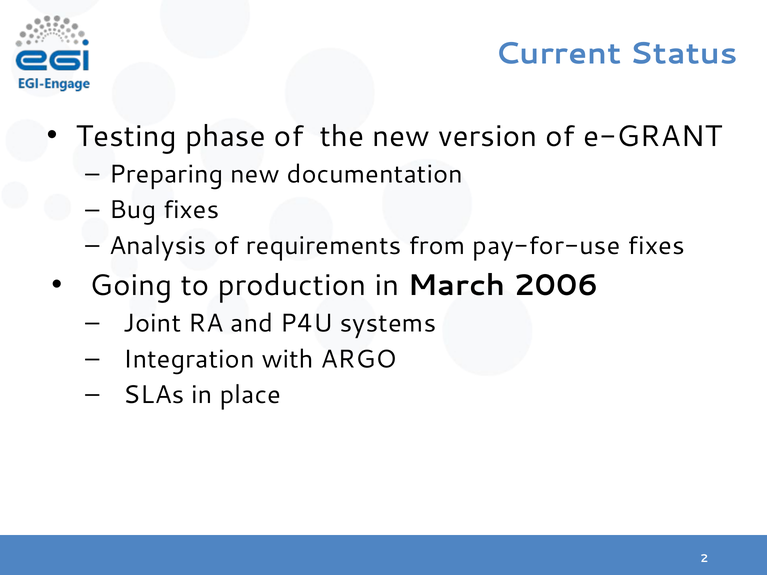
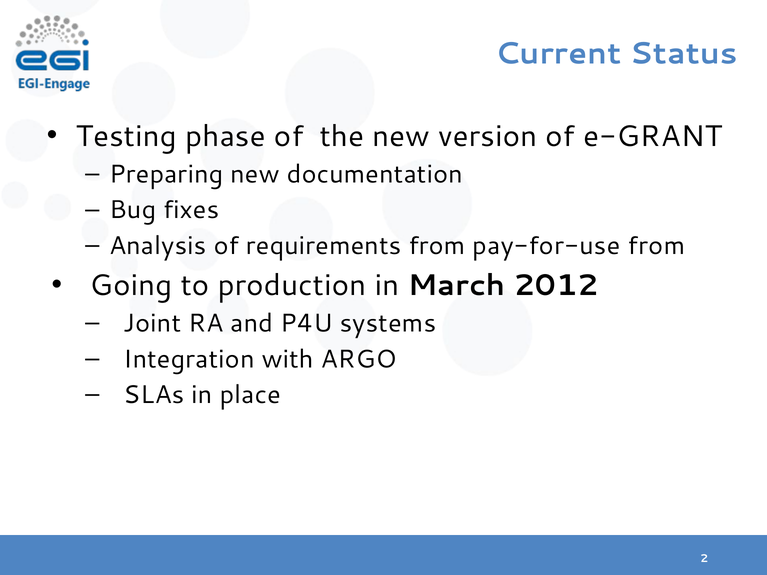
pay-for-use fixes: fixes -> from (656, 246)
2006: 2006 -> 2012 (556, 285)
